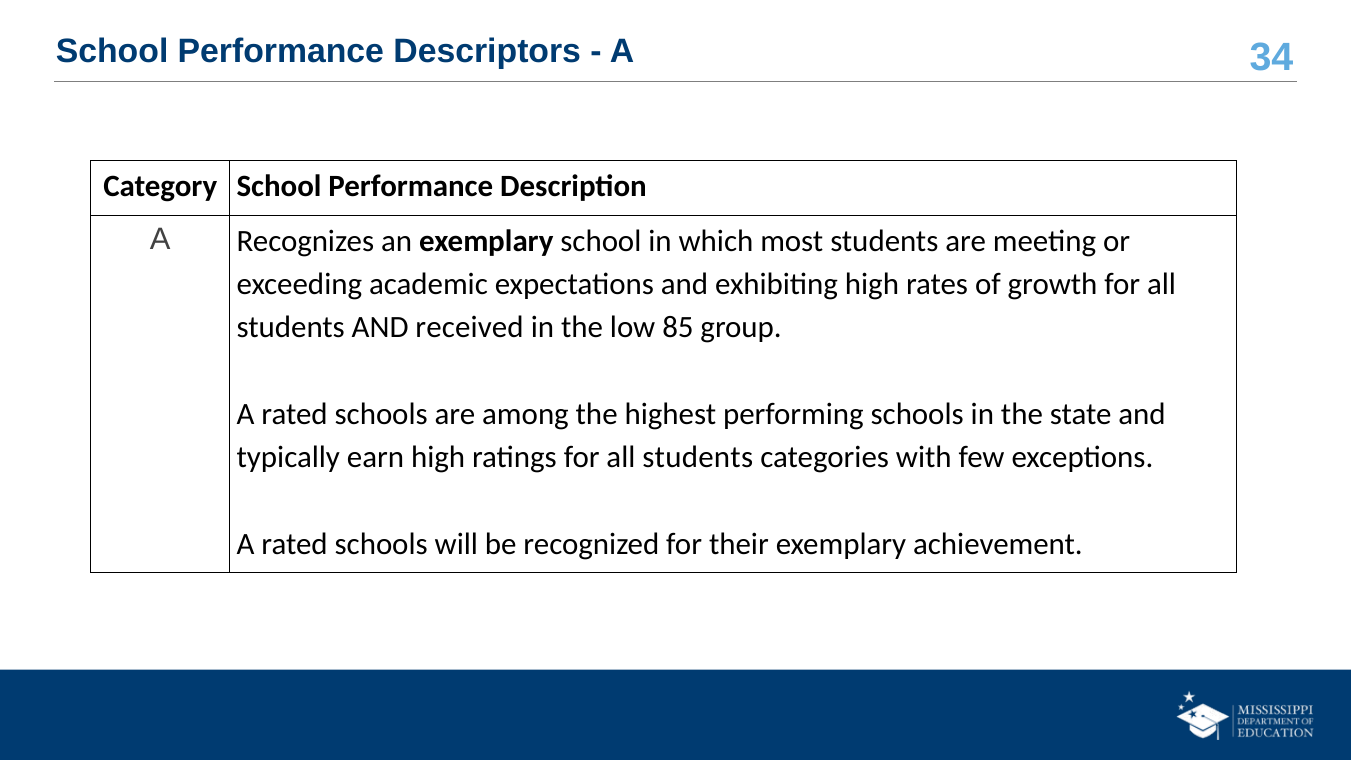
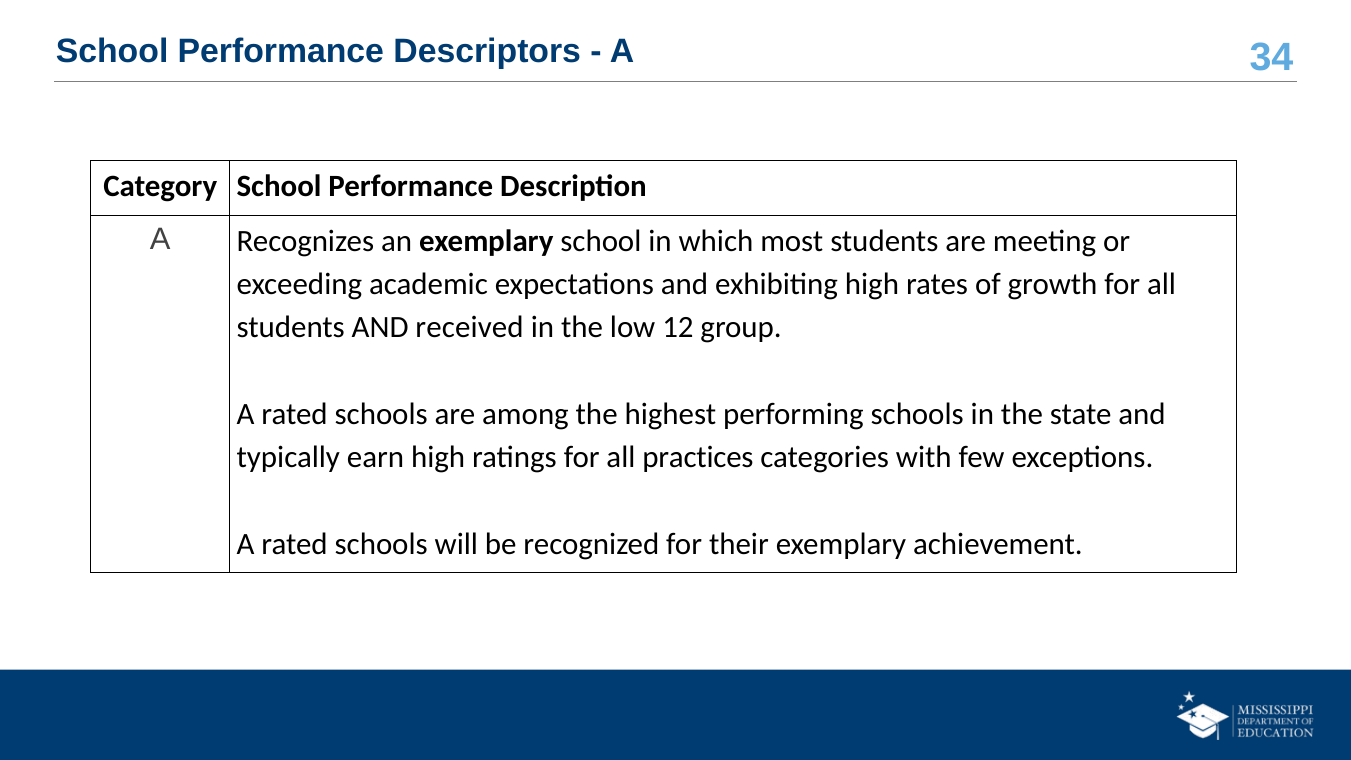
85: 85 -> 12 (678, 328)
ratings for all students: students -> practices (698, 458)
